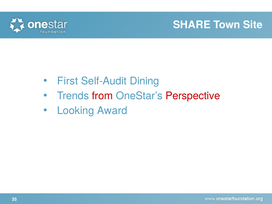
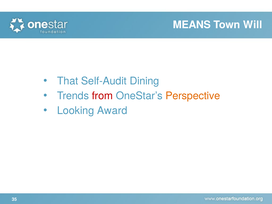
SHARE: SHARE -> MEANS (192, 25)
Site: Site -> Will (253, 25)
First: First -> That (68, 81)
Perspective colour: red -> orange (193, 96)
